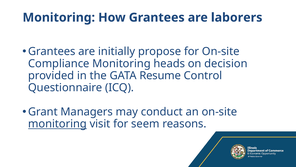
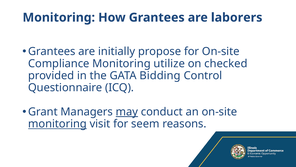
heads: heads -> utilize (169, 63)
decision: decision -> checked (226, 63)
Resume: Resume -> Bidding (160, 75)
may underline: none -> present (127, 111)
